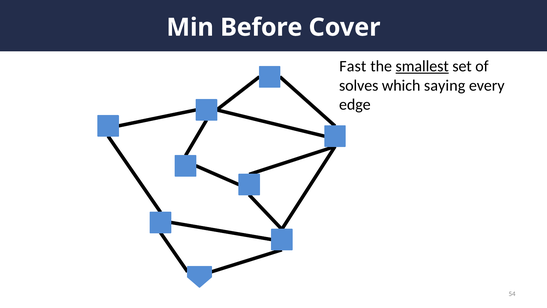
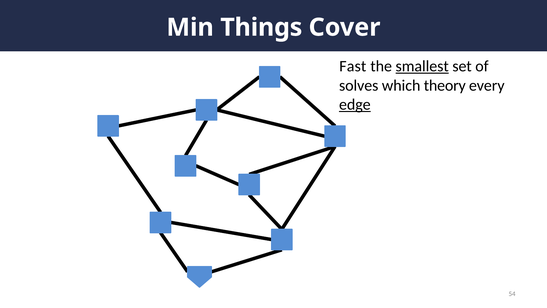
Before: Before -> Things (261, 27)
saying: saying -> theory (445, 85)
edge underline: none -> present (355, 104)
